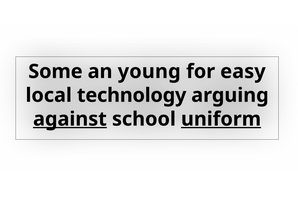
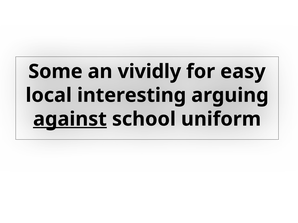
young: young -> vividly (149, 72)
technology: technology -> interesting (132, 96)
uniform underline: present -> none (221, 119)
